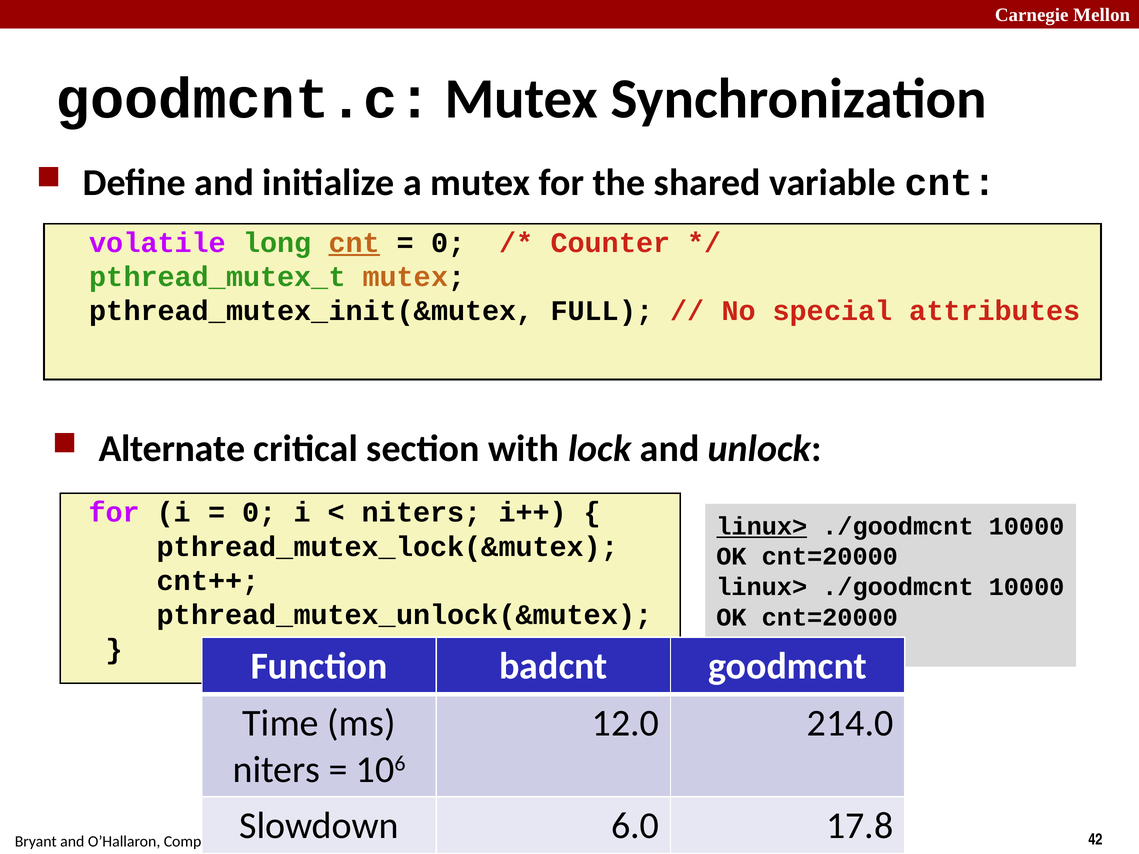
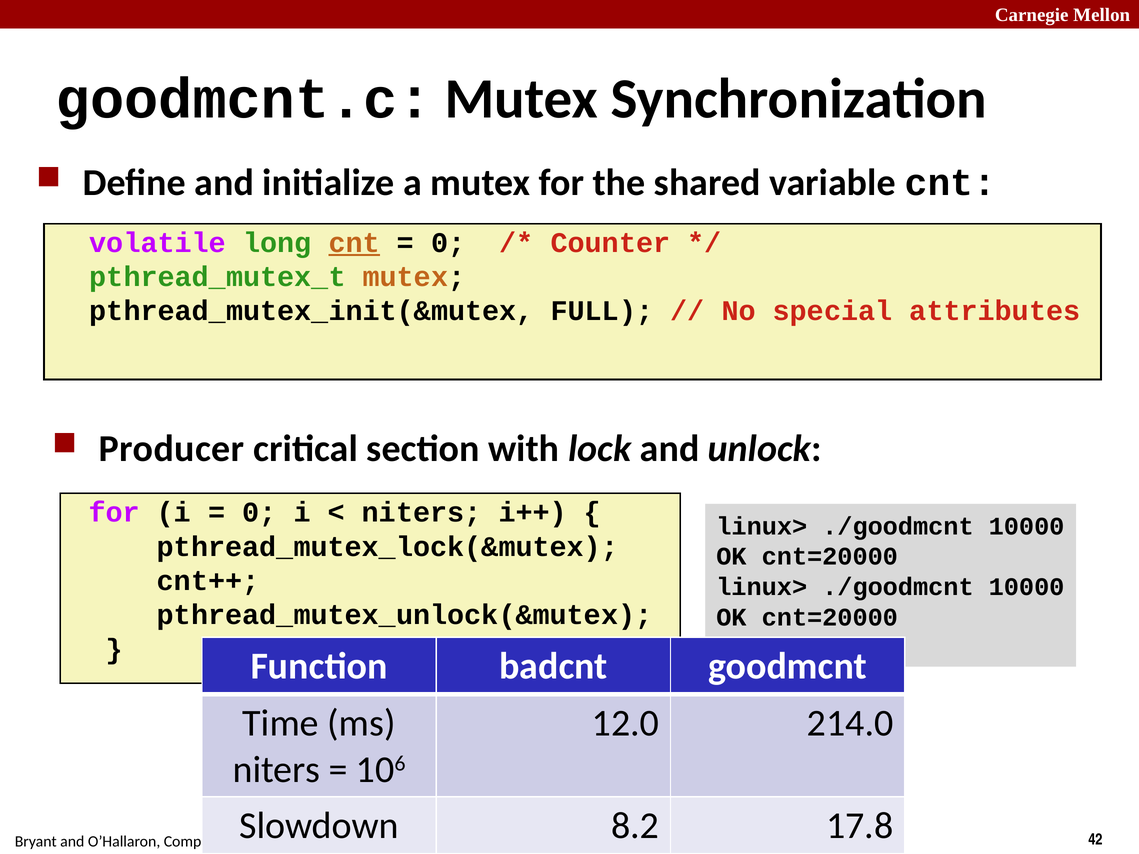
Alternate: Alternate -> Producer (171, 449)
linux> underline: present -> none (762, 526)
6.0: 6.0 -> 8.2 (635, 826)
